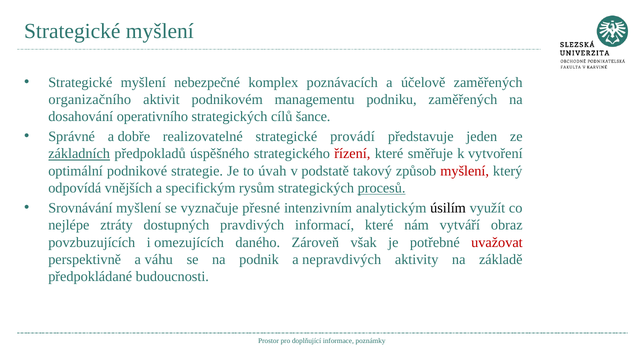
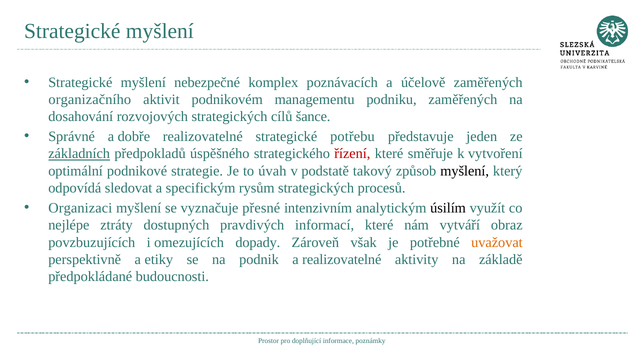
operativního: operativního -> rozvojových (152, 117)
provádí: provádí -> potřebu (352, 137)
myšlení colour: red -> black (465, 171)
vnějších: vnějších -> sledovat (129, 188)
procesů underline: present -> none (382, 188)
Srovnávání: Srovnávání -> Organizaci (80, 208)
daného: daného -> dopady (258, 243)
uvažovat colour: red -> orange (497, 243)
váhu: váhu -> etiky (159, 260)
a nepravdivých: nepravdivých -> realizovatelné (342, 260)
